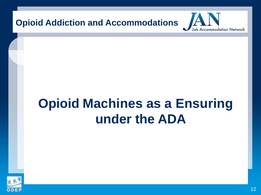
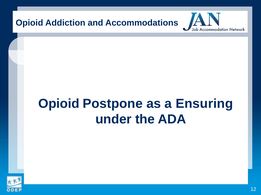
Machines: Machines -> Postpone (113, 104)
